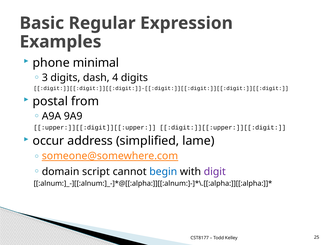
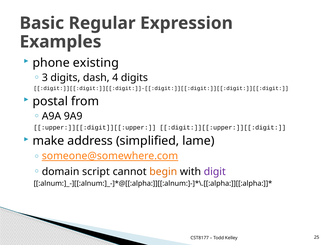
minimal: minimal -> existing (96, 63)
occur: occur -> make (48, 141)
begin colour: blue -> orange (163, 172)
